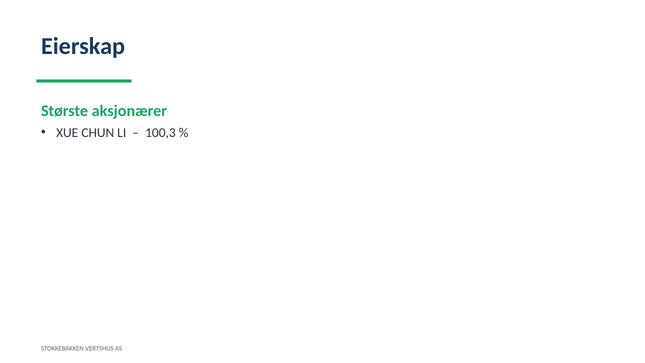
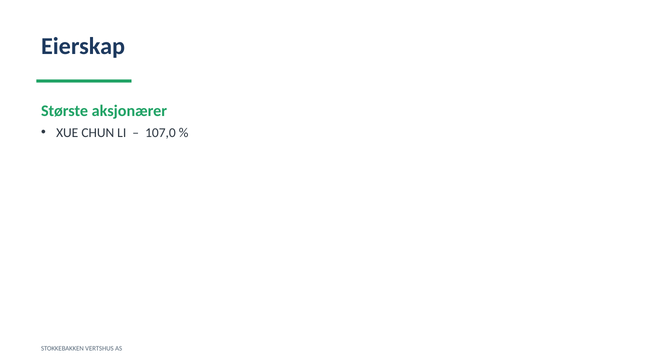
100,3: 100,3 -> 107,0 (160, 133)
